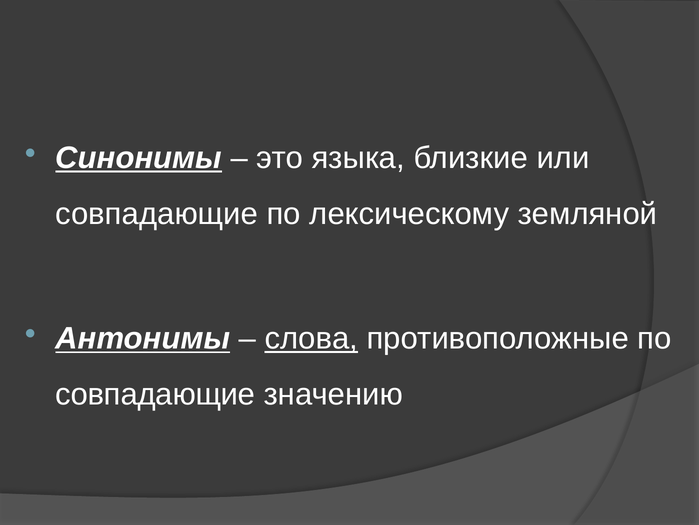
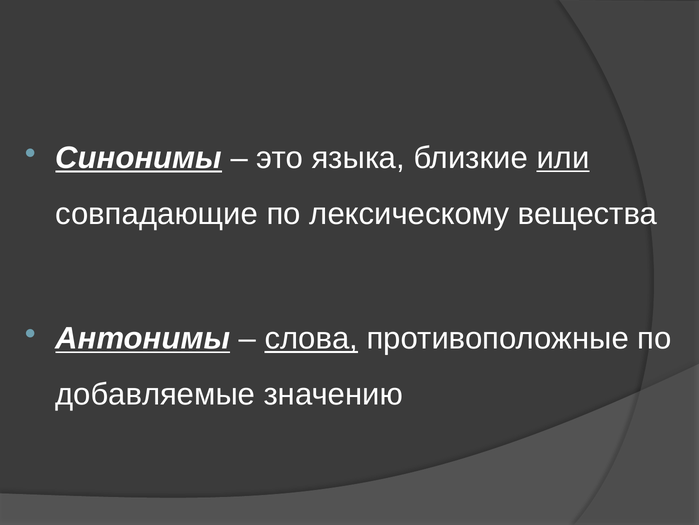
или underline: none -> present (563, 158)
земляной: земляной -> вещества (587, 214)
совпадающие: совпадающие -> добавляемые (155, 394)
